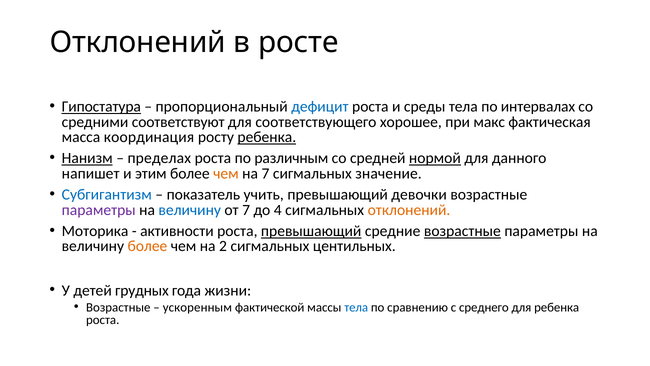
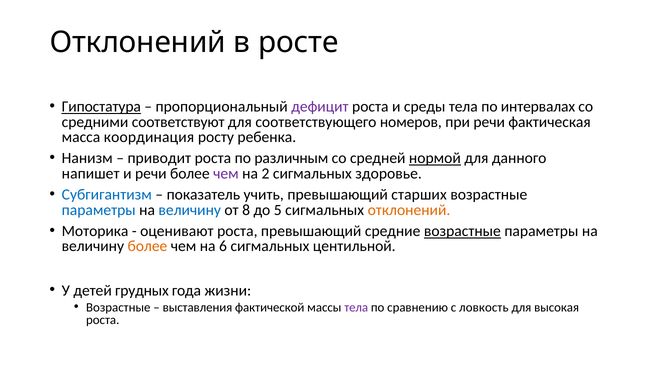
дефицит colour: blue -> purple (320, 107)
хорошее: хорошее -> номеров (411, 122)
при макс: макс -> речи (489, 122)
ребенка underline: present -> none (267, 137)
Нанизм underline: present -> none (87, 158)
пределах: пределах -> приводит (159, 158)
и этим: этим -> речи (151, 173)
чем colour: orange -> purple (226, 173)
на 7: 7 -> 2 (265, 173)
значение: значение -> здоровье (389, 173)
девочки: девочки -> старших (419, 195)
параметры colour: purple -> blue (99, 210)
от 7: 7 -> 8 (246, 210)
4: 4 -> 5 (278, 210)
активности: активности -> оценивают (177, 231)
превышающий underline: present -> none (311, 231)
2: 2 -> 6 (223, 246)
центильных: центильных -> центильной (354, 246)
ускоренным: ускоренным -> выставления (197, 307)
тела colour: blue -> purple (356, 307)
среднего: среднего -> ловкость (484, 307)
для ребенка: ребенка -> высокая (557, 307)
